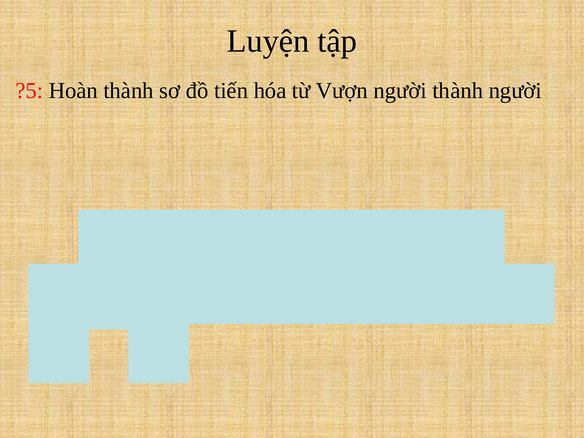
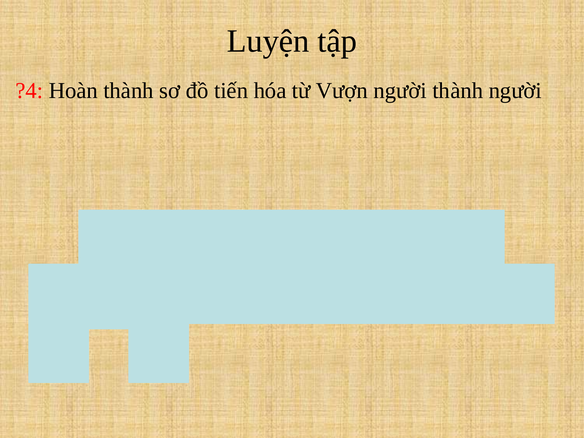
?5: ?5 -> ?4 (29, 91)
